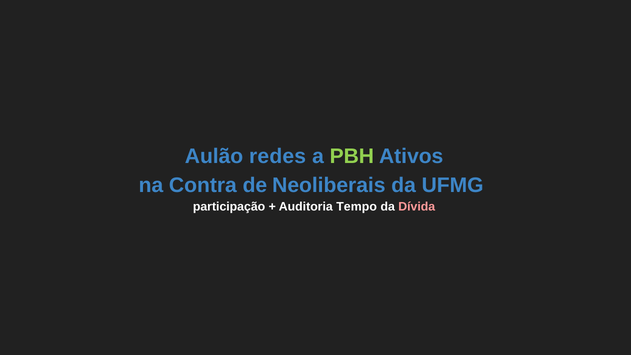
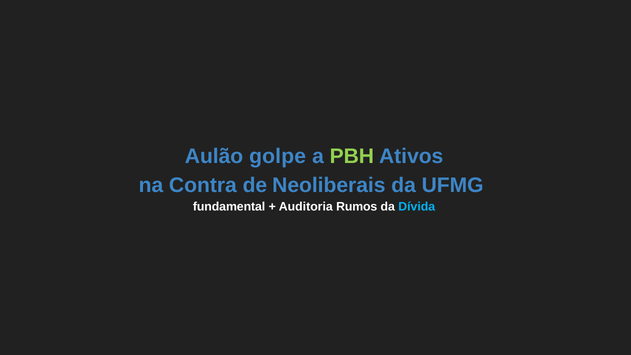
redes: redes -> golpe (278, 156)
participação: participação -> fundamental (229, 207)
Tempo: Tempo -> Rumos (357, 207)
Dívida colour: pink -> light blue (417, 207)
